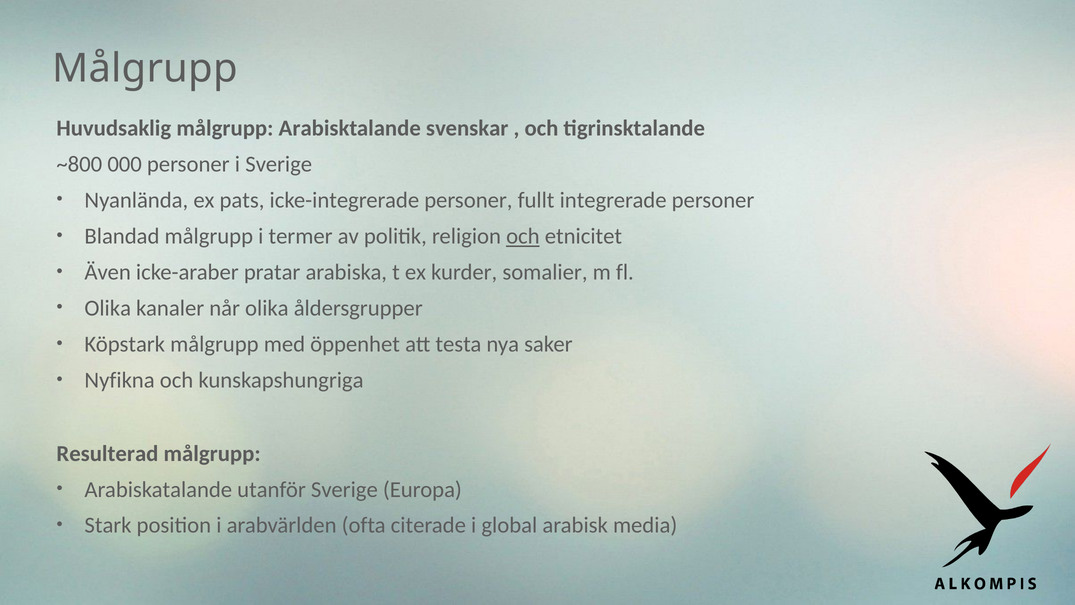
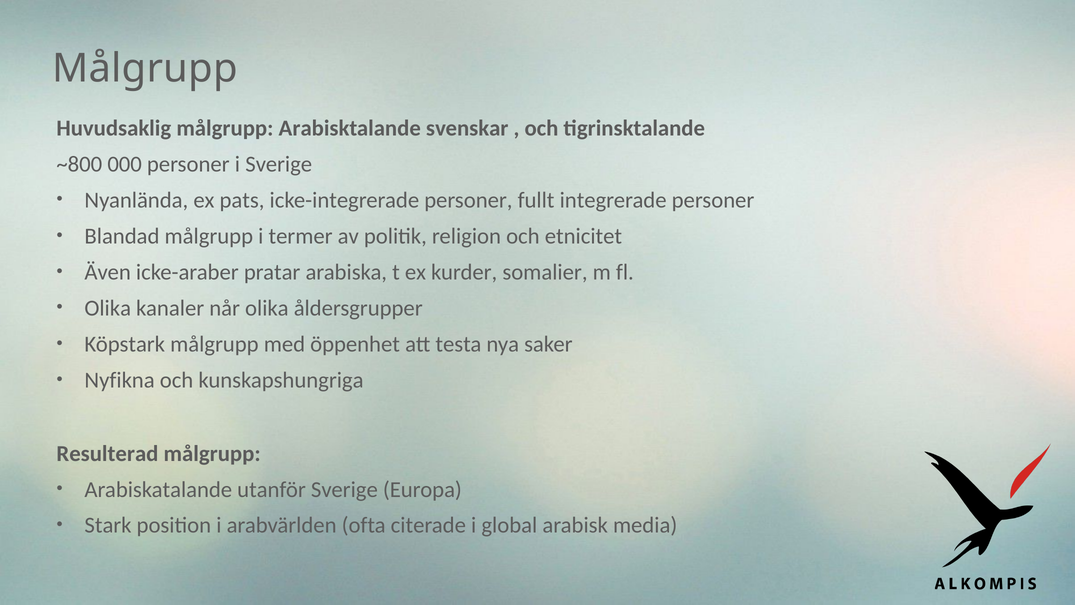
och underline: present -> none (523, 236)
